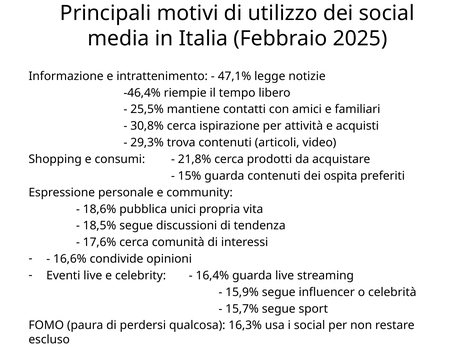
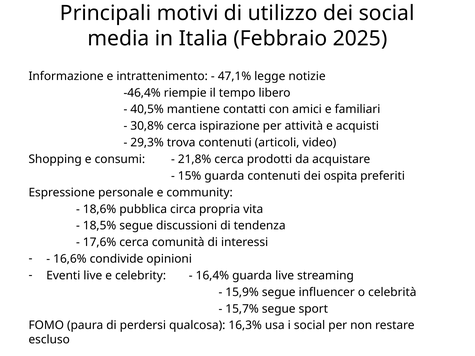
25,5%: 25,5% -> 40,5% (147, 109)
unici: unici -> circa (183, 209)
